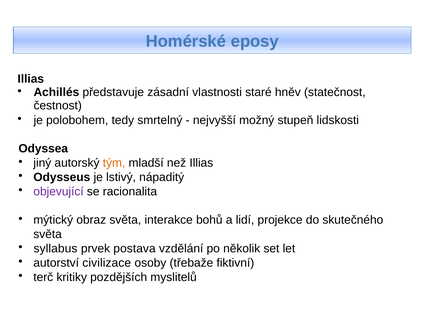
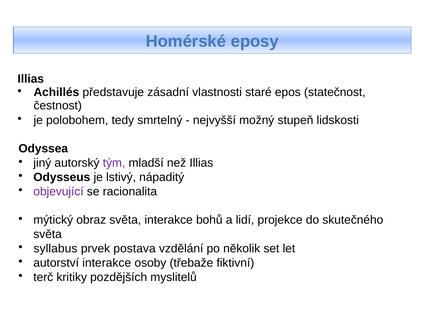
hněv: hněv -> epos (288, 92)
tým colour: orange -> purple (114, 163)
autorství civilizace: civilizace -> interakce (107, 263)
